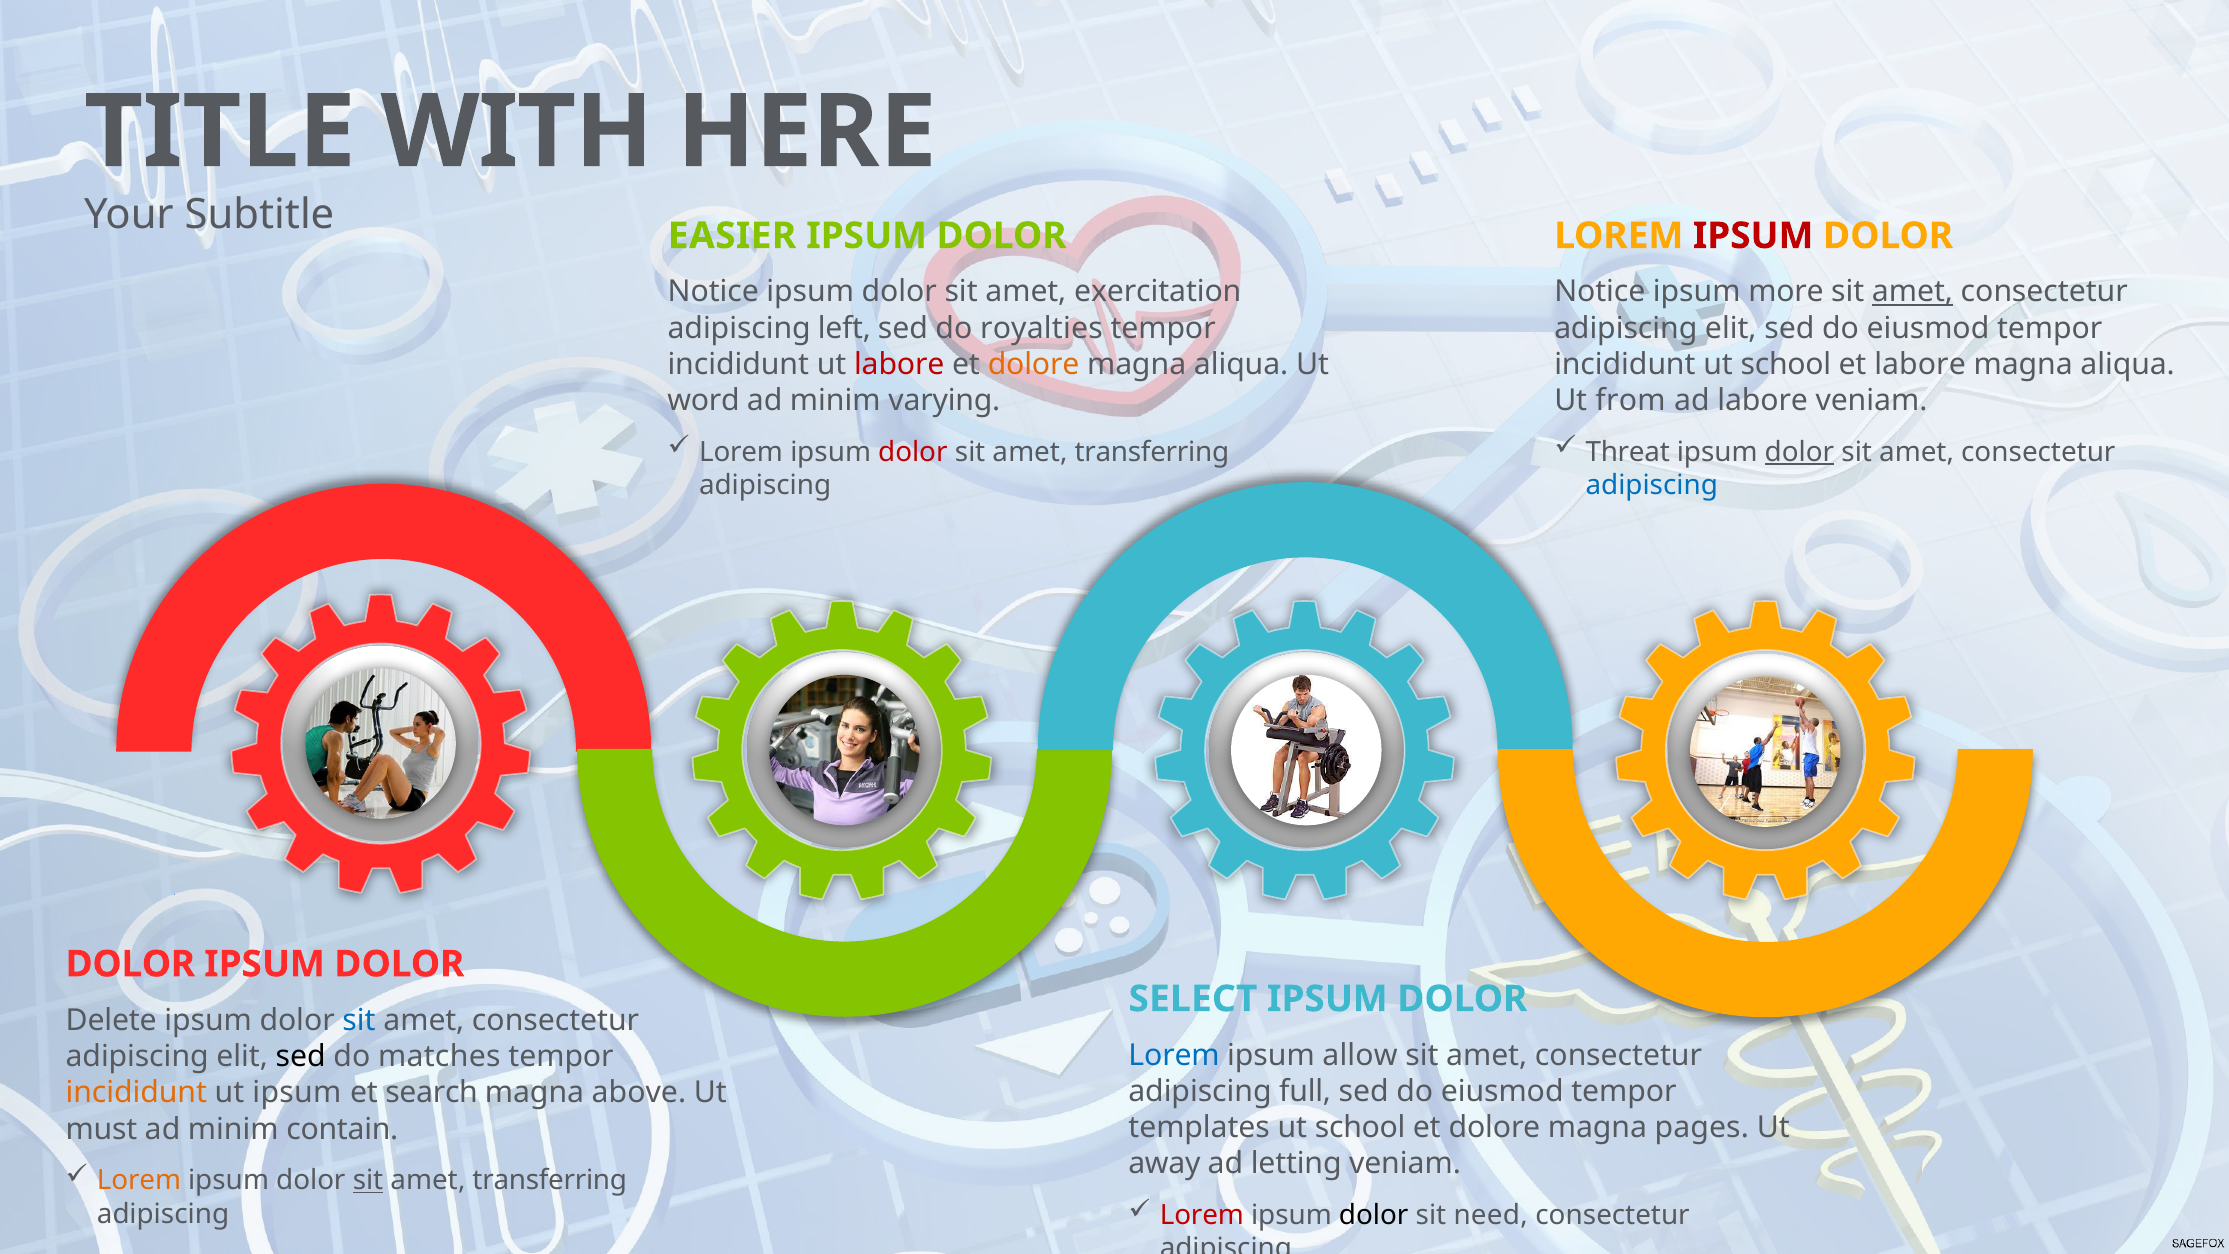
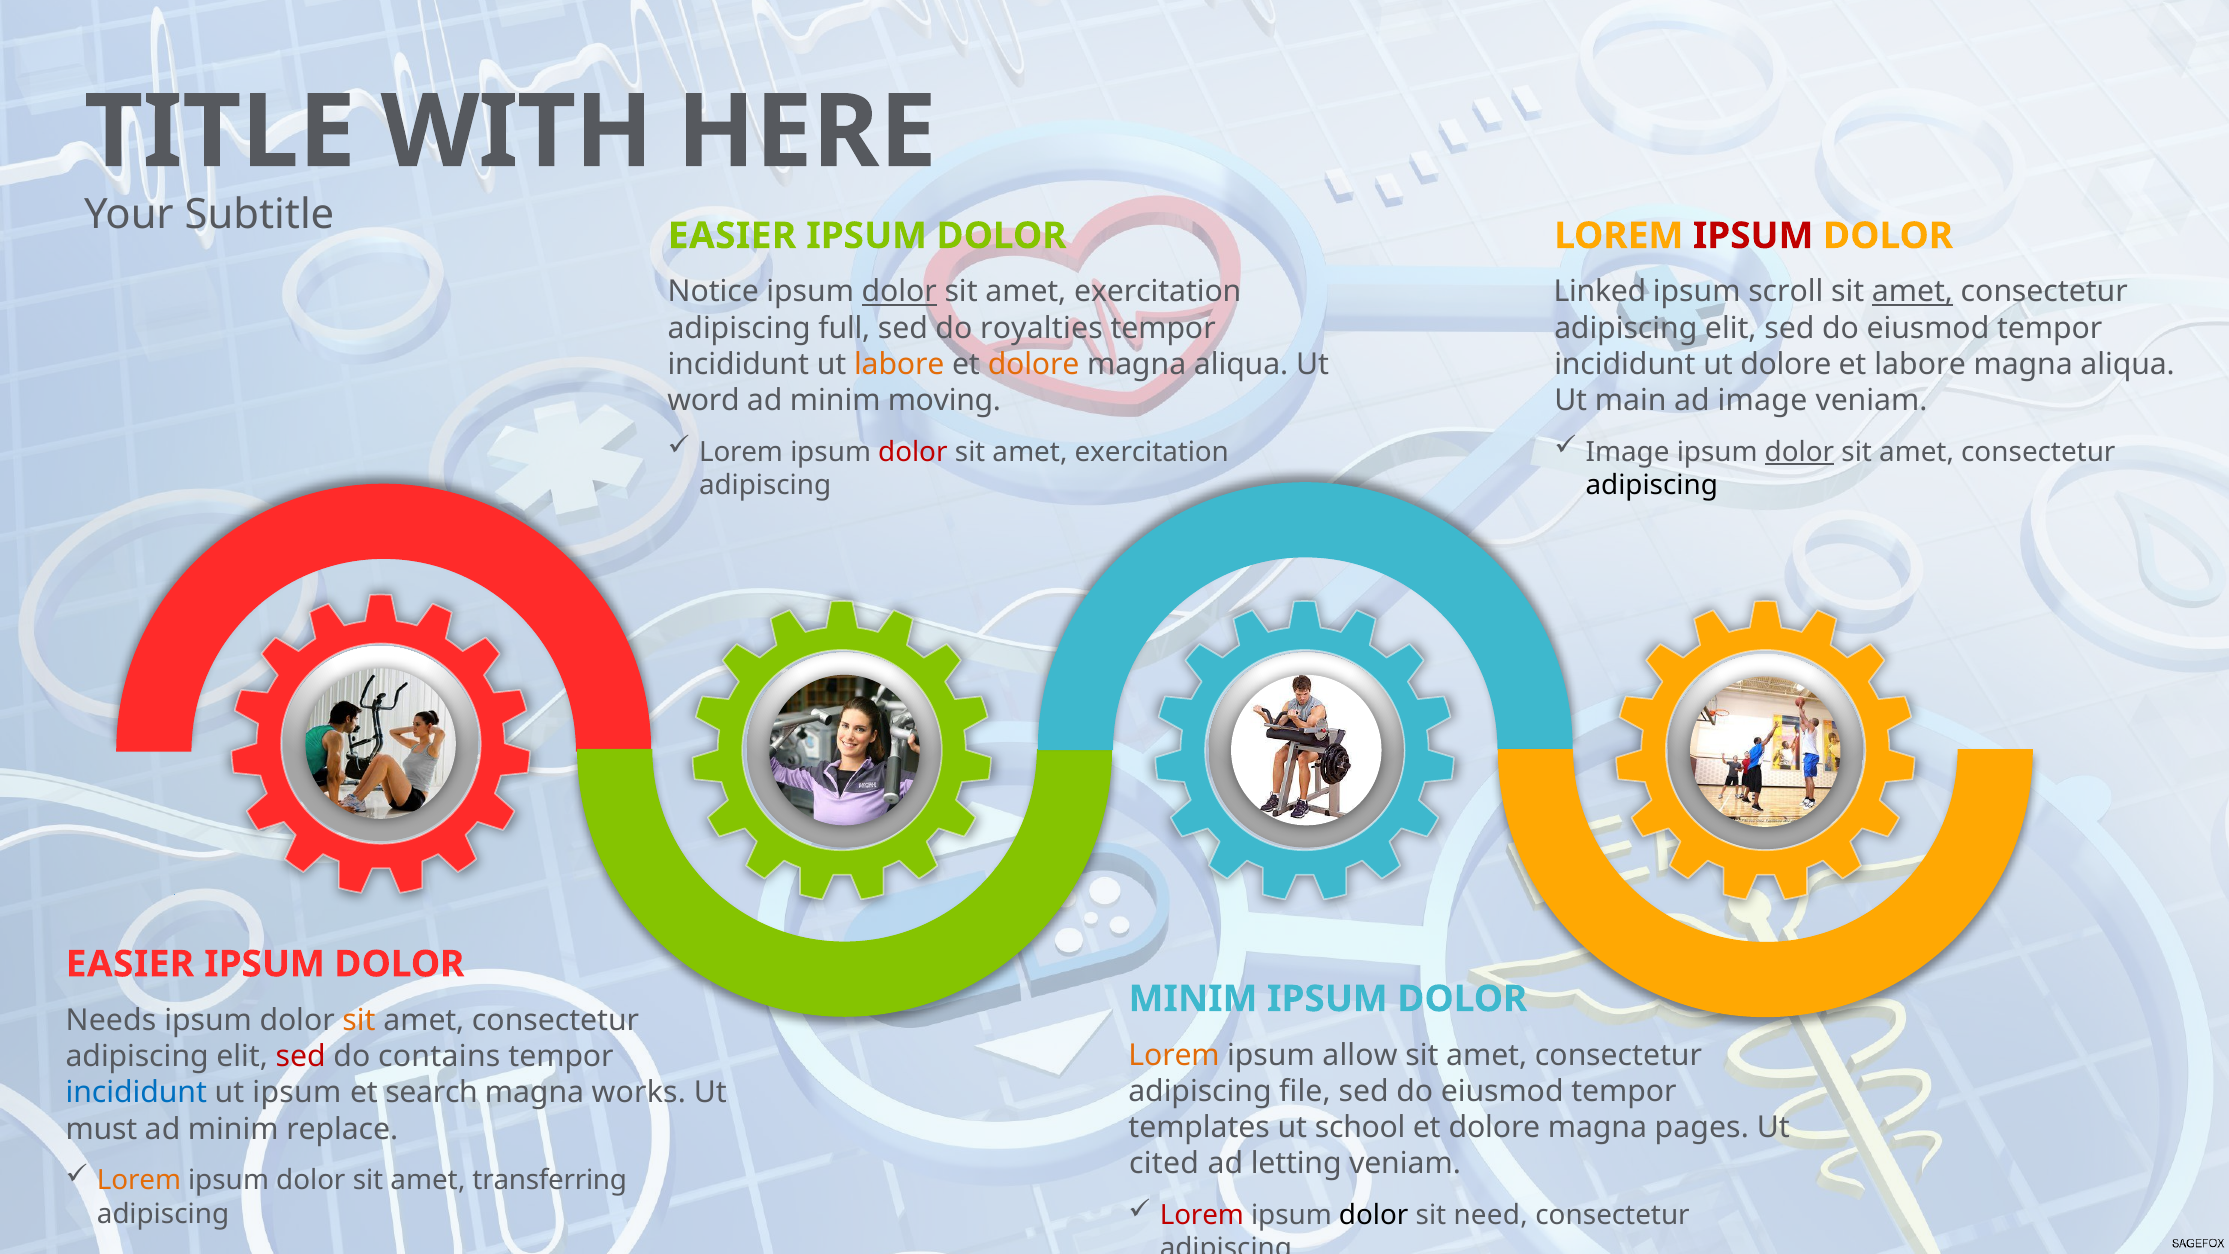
dolor underline: none -> present (899, 292)
Notice: Notice -> Linked (1600, 292)
more: more -> scroll (1786, 292)
left: left -> full (844, 328)
labore colour: red -> orange (899, 364)
incididunt ut school: school -> dolore (1786, 364)
varying: varying -> moving (944, 401)
from: from -> main (1631, 401)
ad labore: labore -> image (1762, 401)
transferring: transferring -> exercitation (1152, 452)
Threat: Threat -> Image (1628, 452)
adipiscing colour: blue -> black (1652, 486)
DOLOR: DOLOR -> EASIER (130, 964)
SELECT: SELECT -> MINIM (1193, 999)
Delete: Delete -> Needs (111, 1020)
sit colour: blue -> orange (359, 1020)
Lorem colour: blue -> orange (1174, 1055)
sed colour: black -> red (301, 1056)
matches: matches -> contains (439, 1056)
full: full -> file (1305, 1091)
incididunt colour: orange -> blue (136, 1093)
above: above -> works (639, 1093)
contain: contain -> replace (342, 1129)
away: away -> cited (1164, 1164)
sit underline: present -> none (368, 1180)
